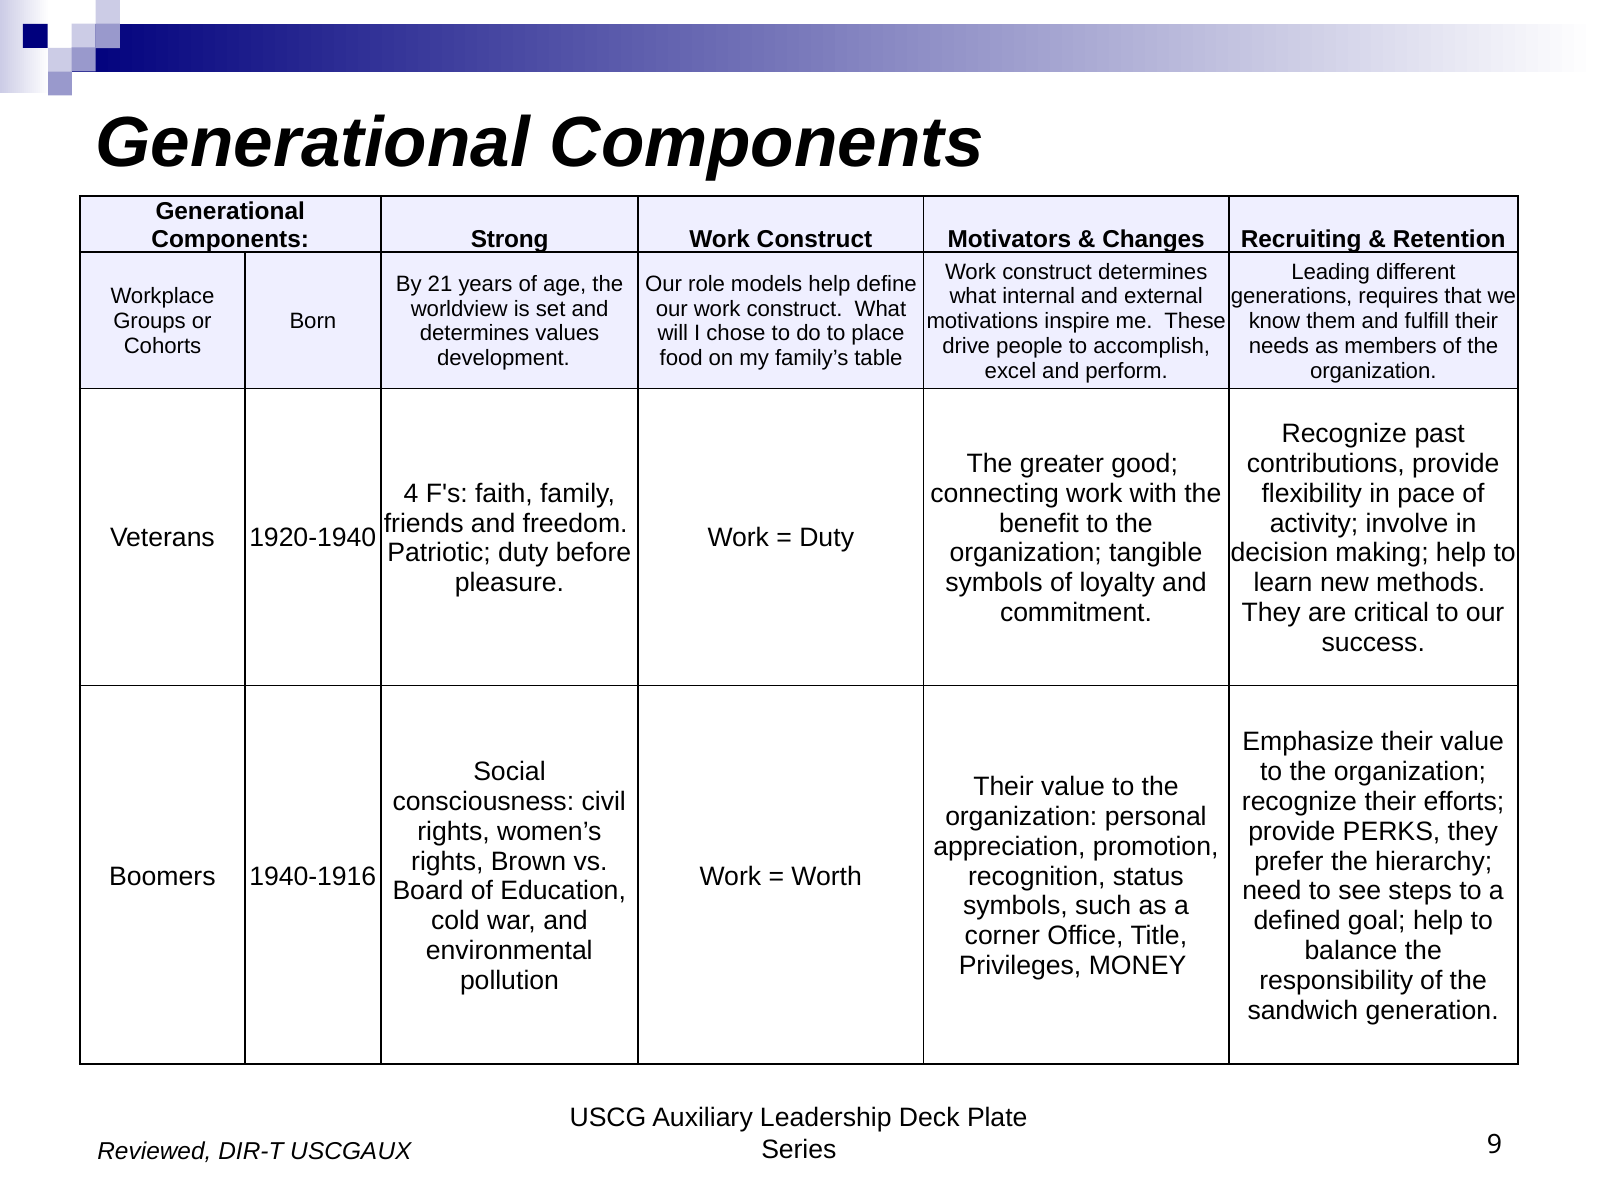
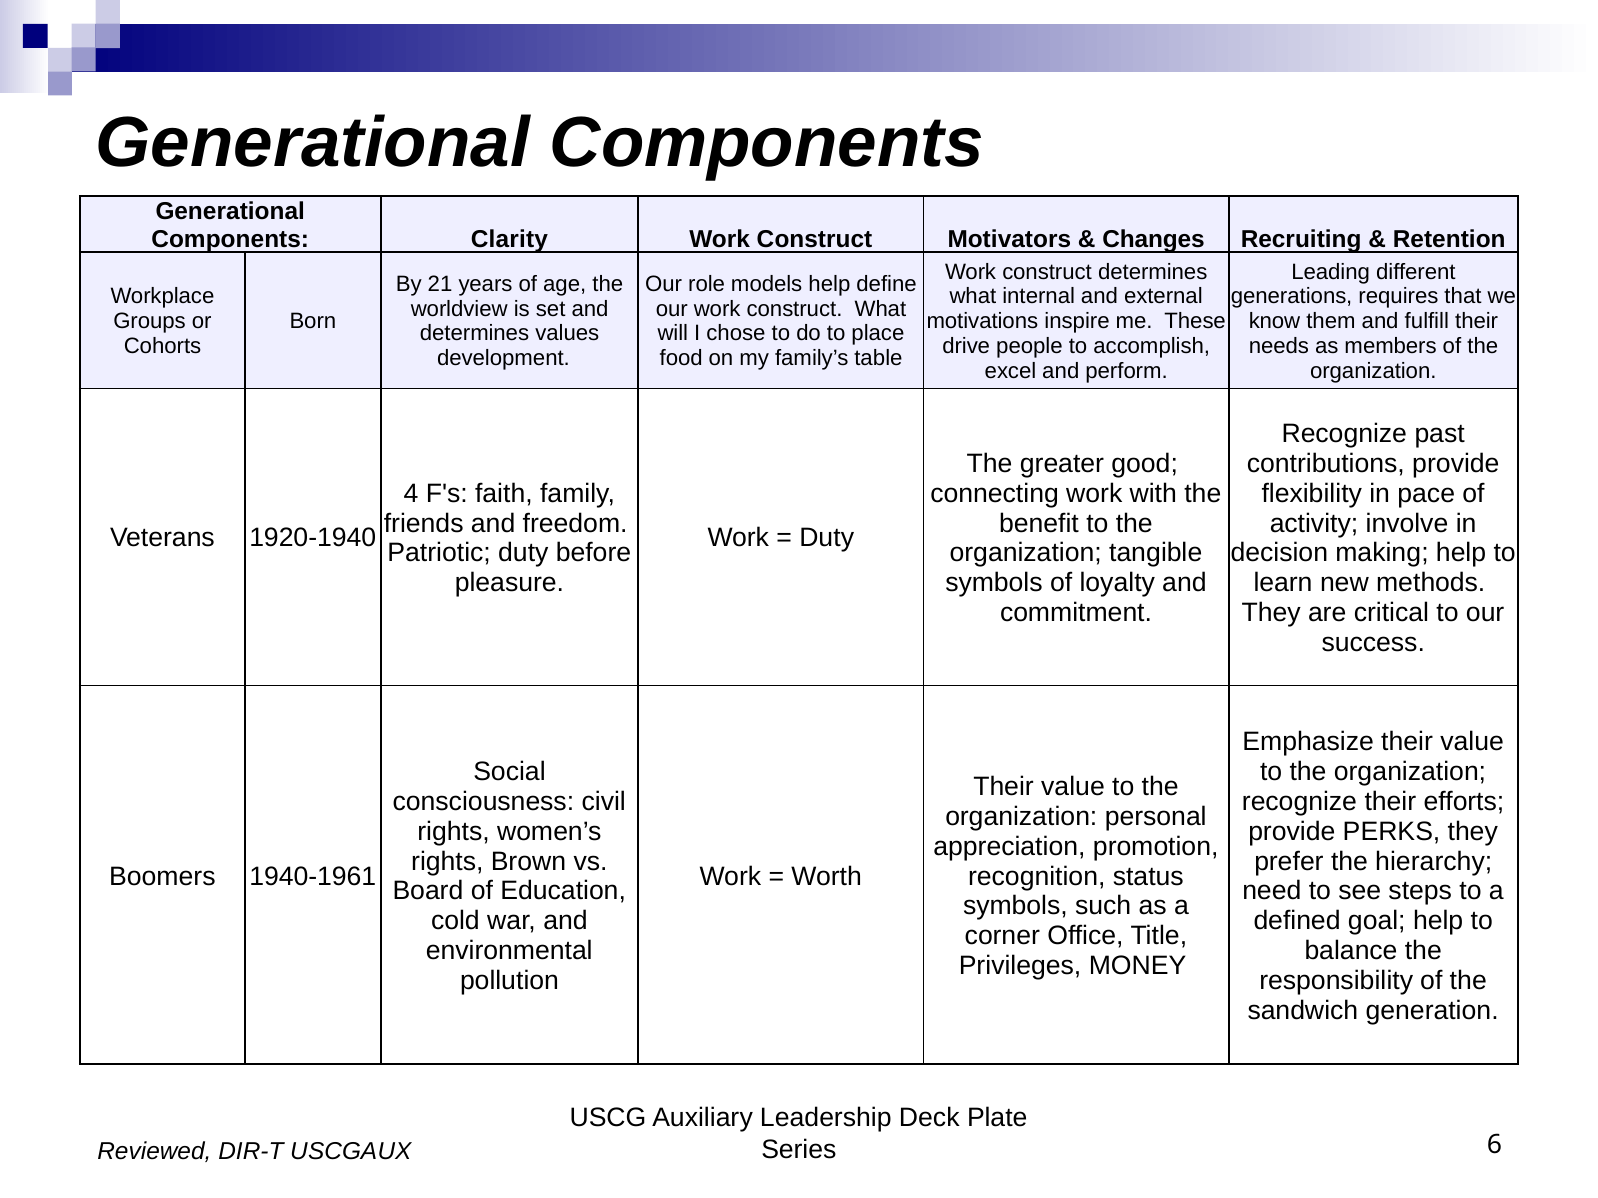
Strong: Strong -> Clarity (509, 239)
1940-1916: 1940-1916 -> 1940-1961 (313, 877)
9: 9 -> 6 (1495, 1145)
